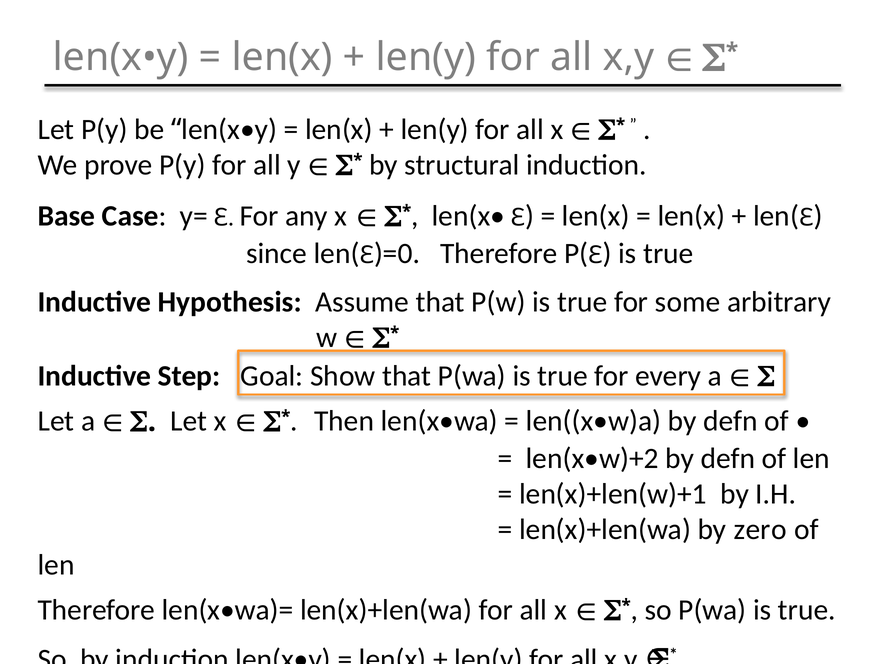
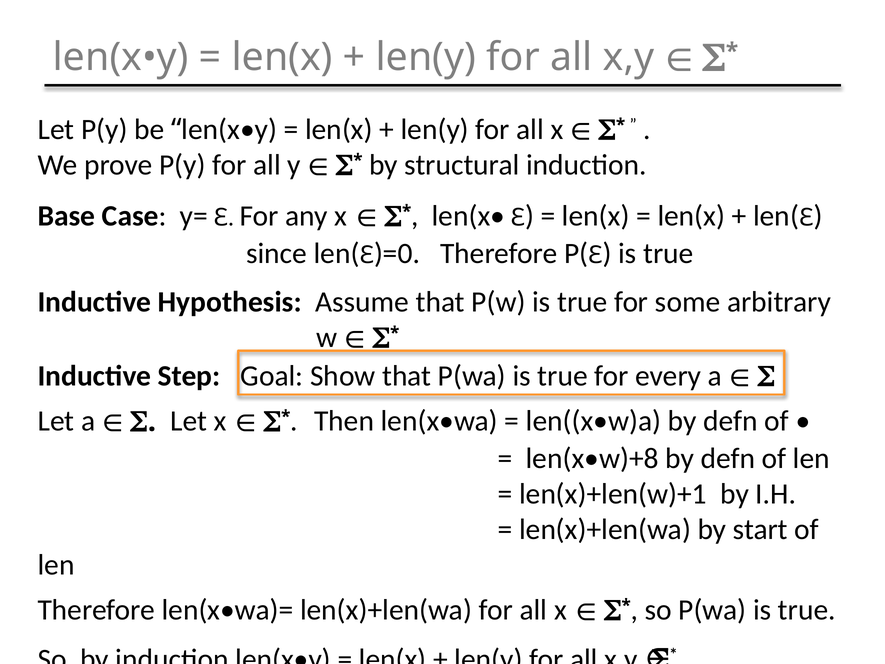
len(x•w)+2: len(x•w)+2 -> len(x•w)+8 (592, 458)
zero: zero -> start (760, 529)
